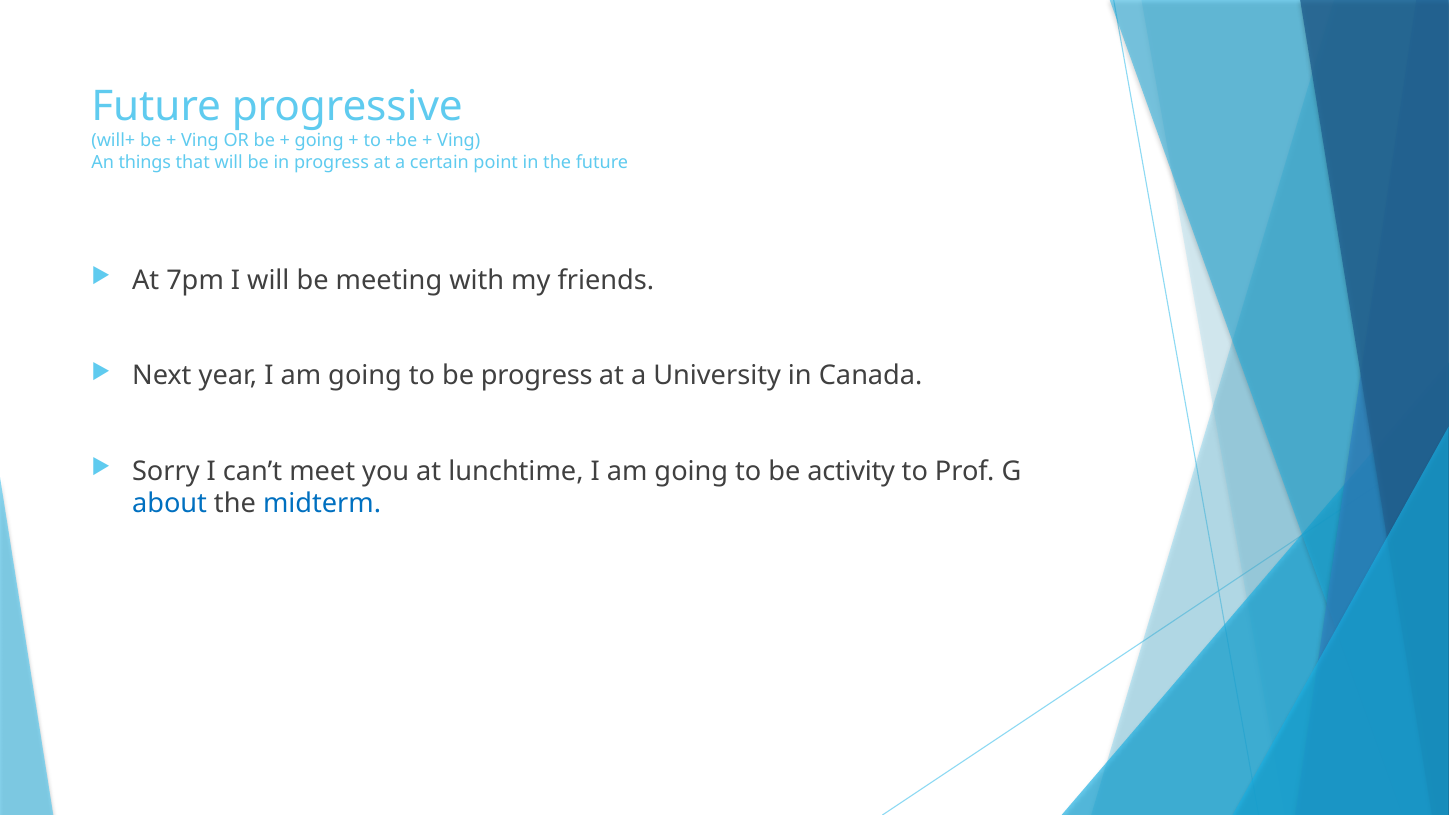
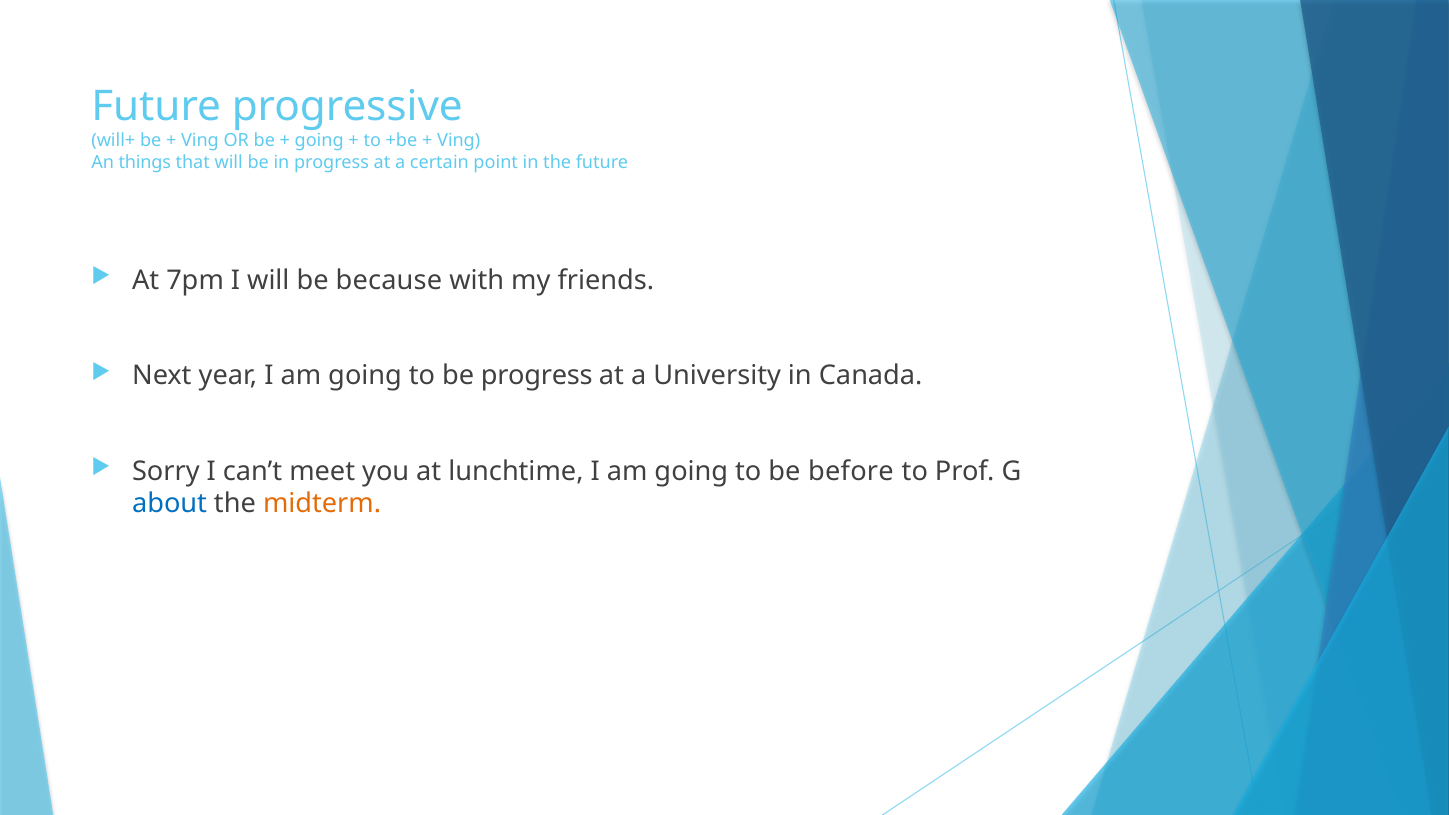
meeting: meeting -> because (389, 280)
activity: activity -> before (851, 471)
midterm colour: blue -> orange (322, 504)
